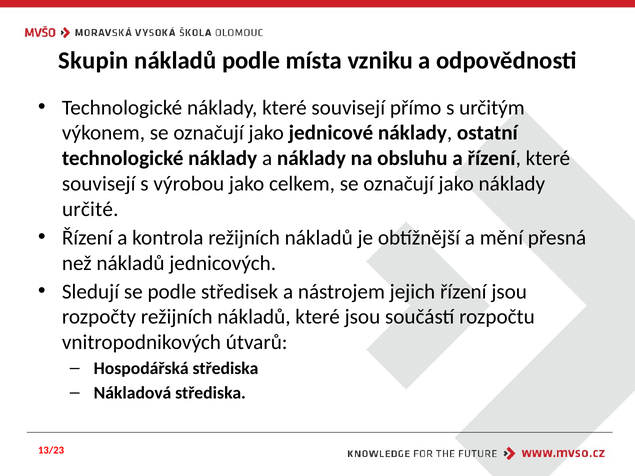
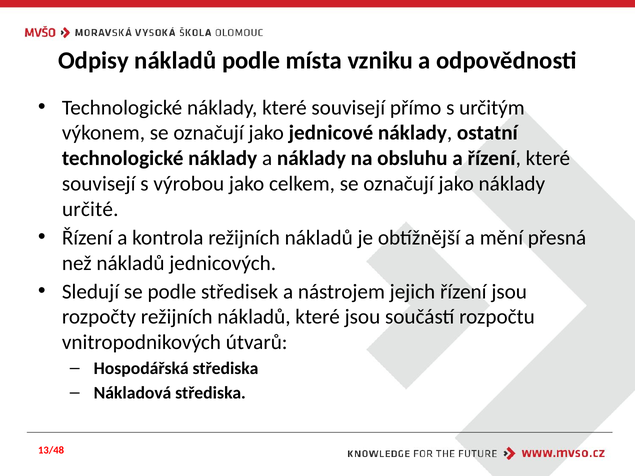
Skupin: Skupin -> Odpisy (94, 60)
13/23: 13/23 -> 13/48 (51, 451)
